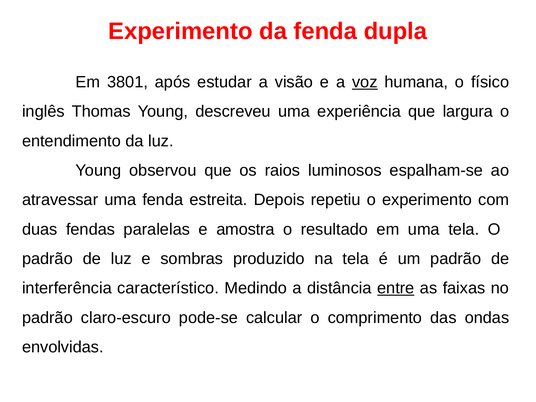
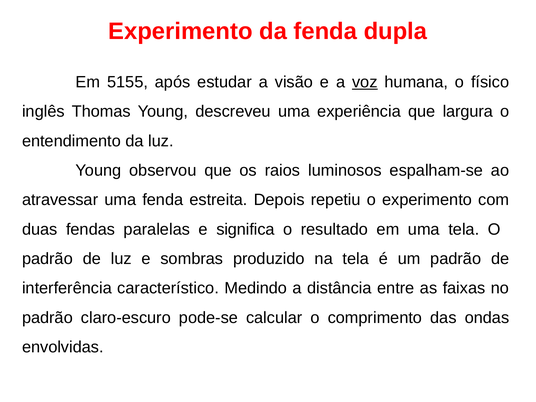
3801: 3801 -> 5155 (128, 82)
amostra: amostra -> significa (245, 229)
entre underline: present -> none (396, 288)
